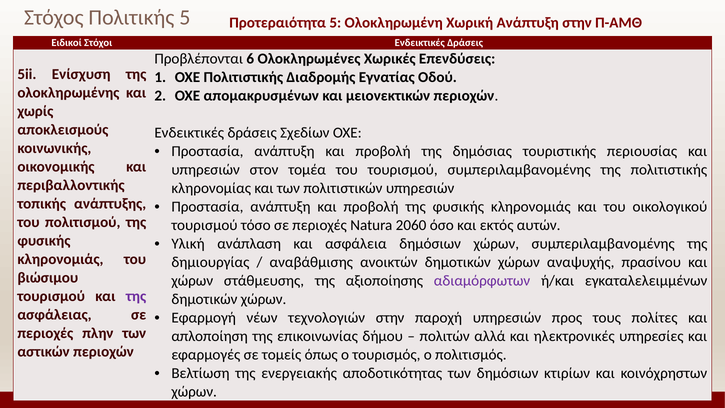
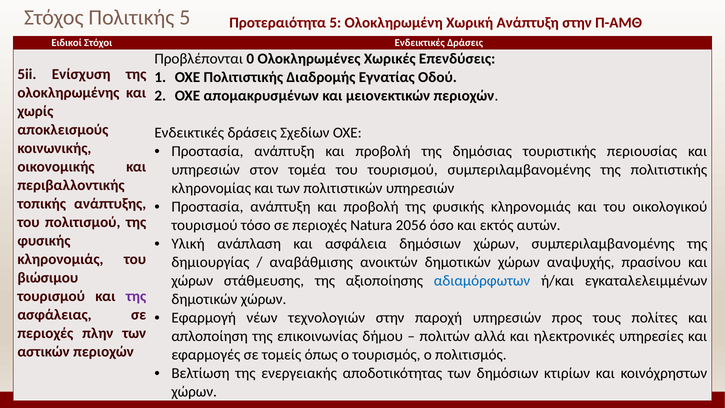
6: 6 -> 0 (250, 59)
2060: 2060 -> 2056 (411, 225)
αδιαμόρφωτων colour: purple -> blue (482, 281)
